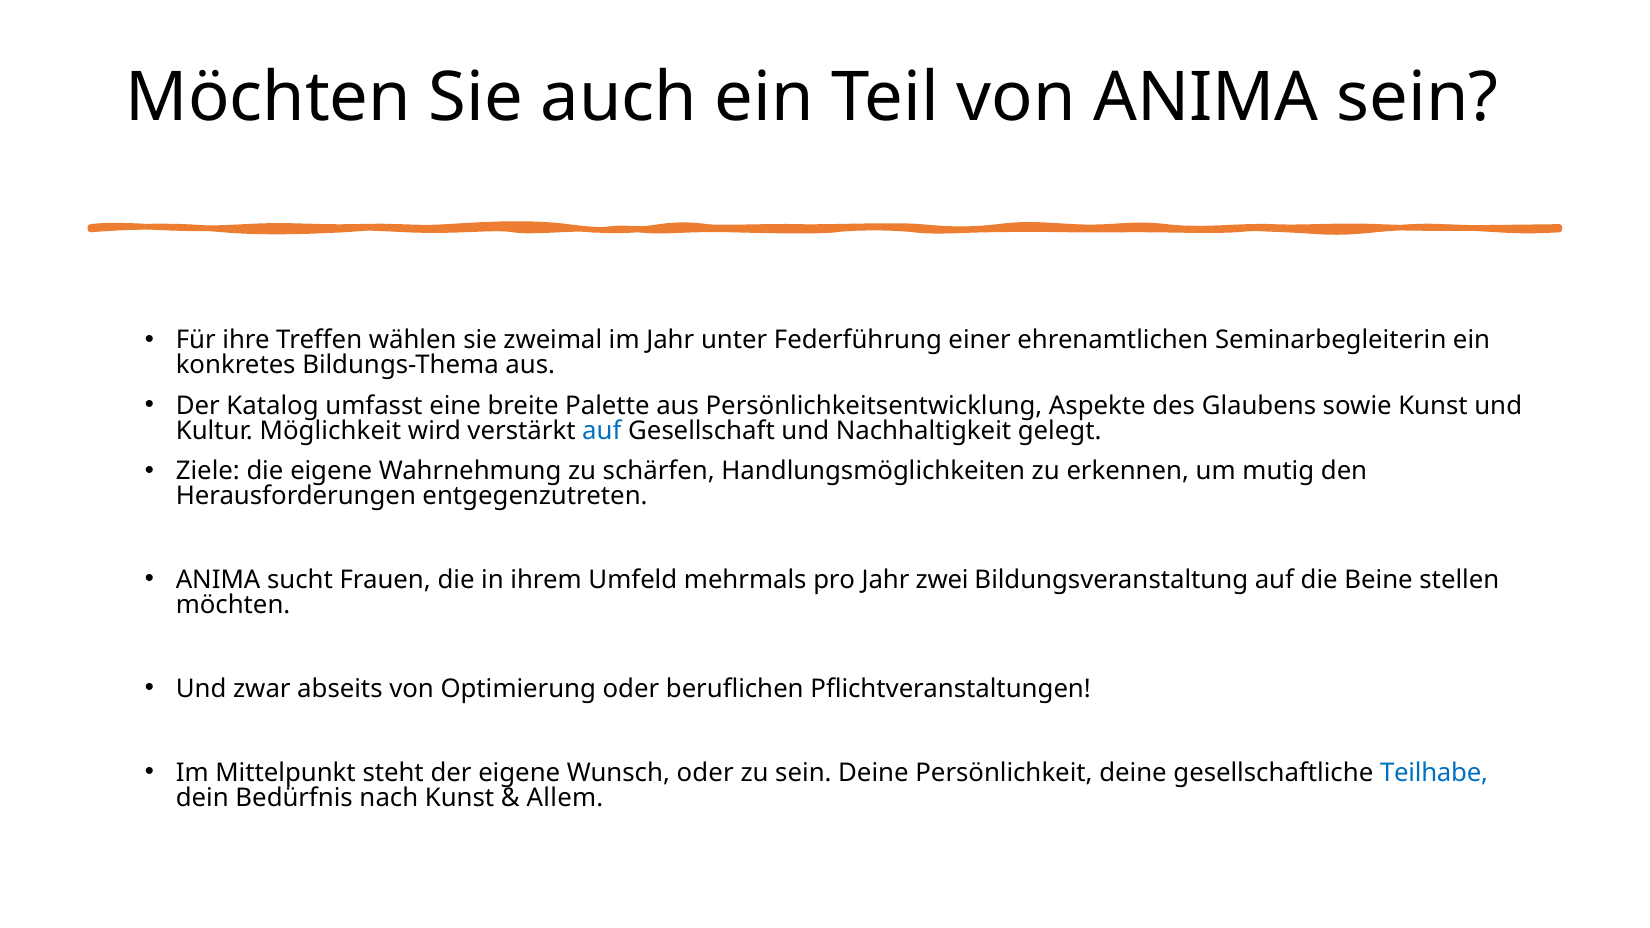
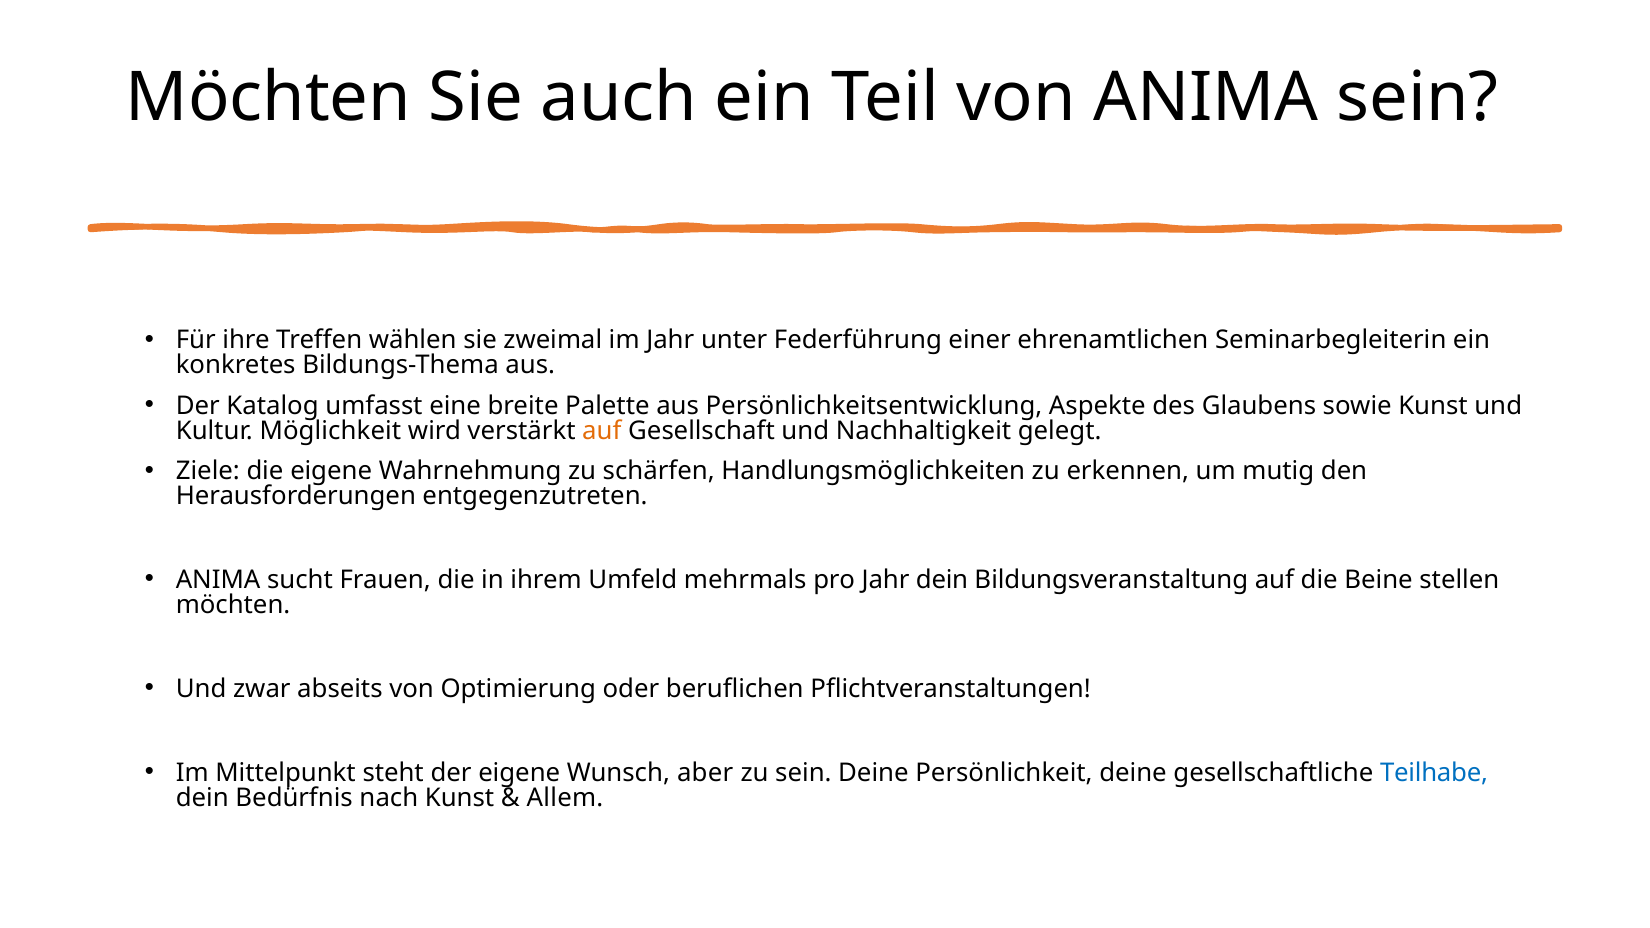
auf colour: blue -> orange (602, 431)
Jahr zwei: zwei -> dein (942, 580)
Wunsch oder: oder -> aber (705, 773)
